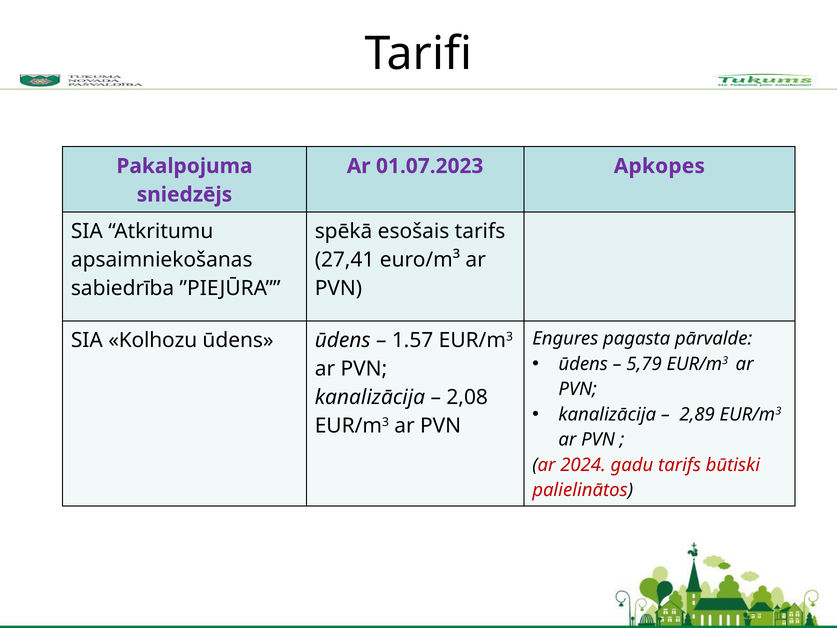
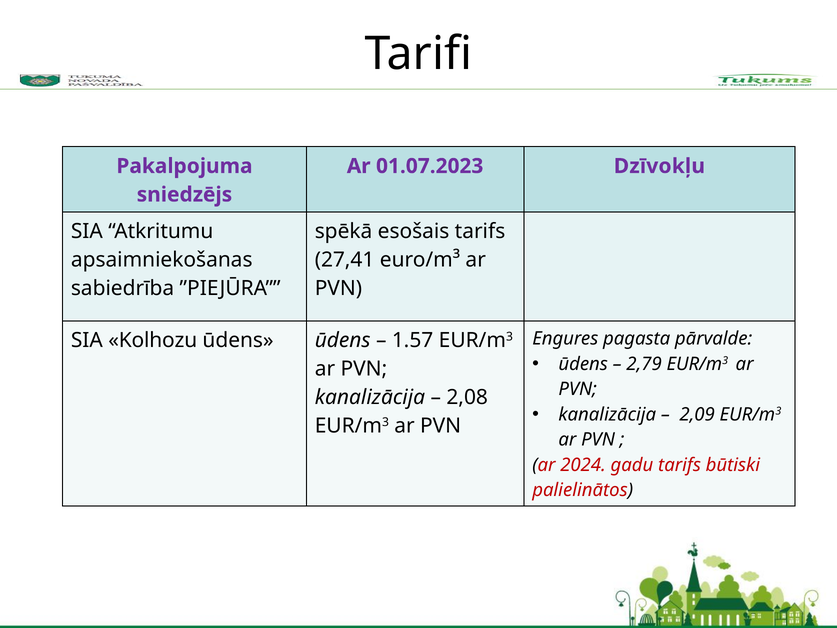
Apkopes: Apkopes -> Dzīvokļu (659, 166)
5,79: 5,79 -> 2,79 (644, 364)
2,89: 2,89 -> 2,09 (697, 414)
